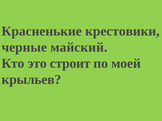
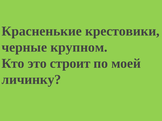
майский: майский -> крупном (79, 47)
крыльев: крыльев -> личинку (31, 80)
